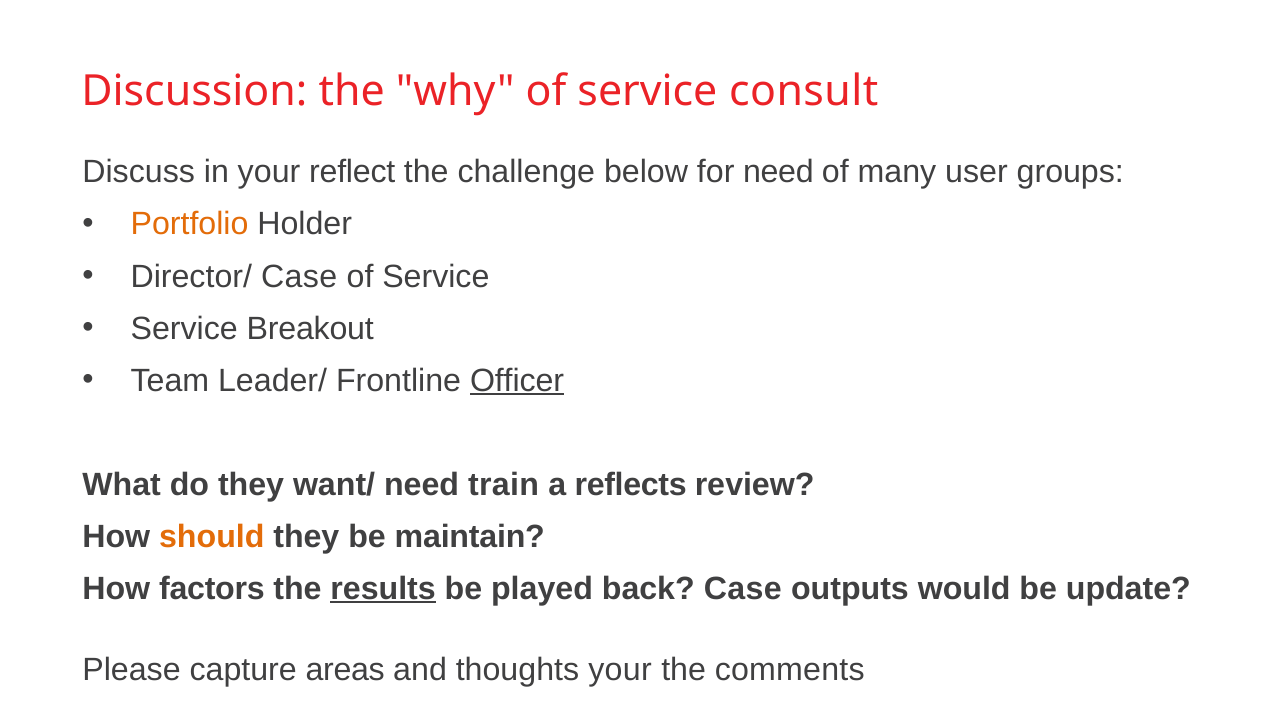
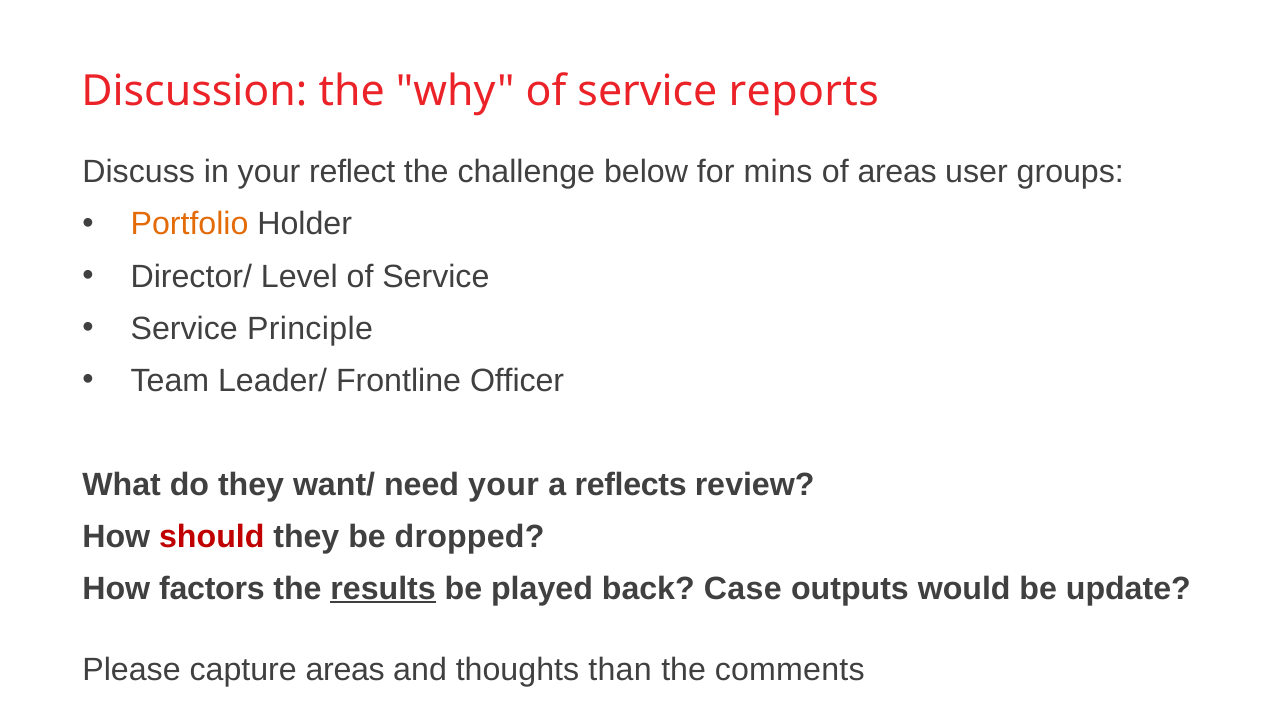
consult: consult -> reports (804, 92)
for need: need -> mins (778, 172)
of many: many -> areas (897, 172)
Director/ Case: Case -> Level (299, 276)
Breakout: Breakout -> Principle (310, 328)
Officer underline: present -> none (517, 380)
need train: train -> your (504, 484)
should colour: orange -> red (212, 536)
maintain: maintain -> dropped (470, 536)
thoughts your: your -> than (620, 670)
